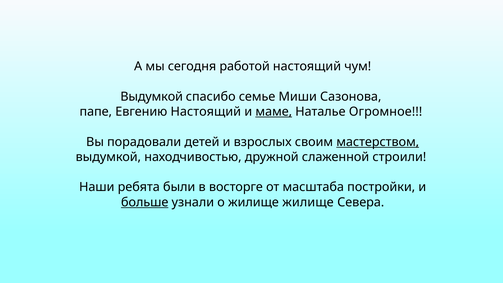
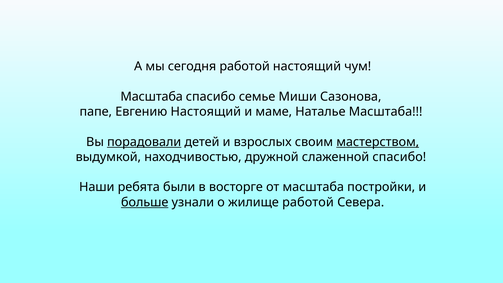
Выдумкой: Выдумкой -> Масштаба (152, 97)
маме underline: present -> none (274, 112)
Наталье Огромное: Огромное -> Масштаба (386, 112)
порадовали underline: none -> present (144, 142)
слаженной строили: строили -> спасибо (399, 157)
жилище жилище: жилище -> работой (308, 202)
